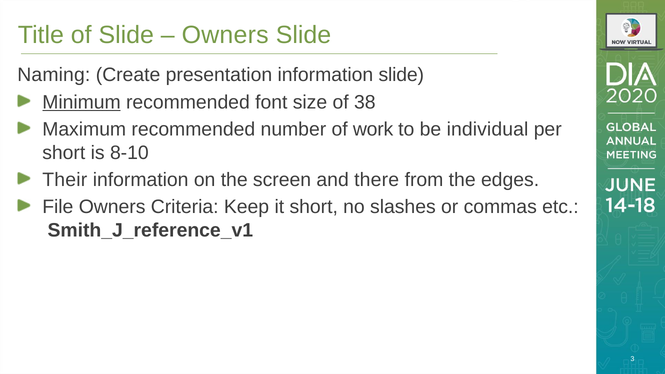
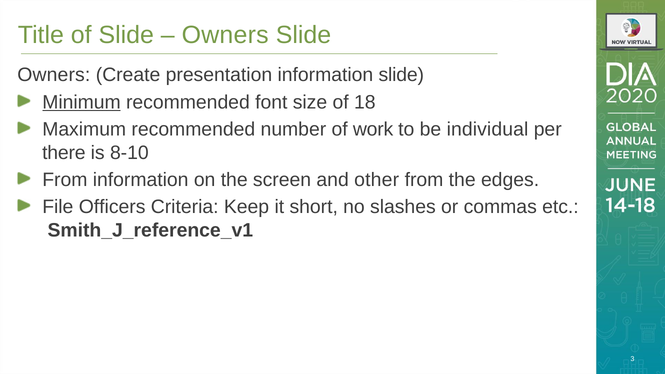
Naming: Naming -> Owners (54, 75)
38: 38 -> 18 (365, 102)
short: short -> there (64, 153)
Their: Their -> From (65, 180)
there: there -> other (377, 180)
File Owners: Owners -> Officers (112, 207)
